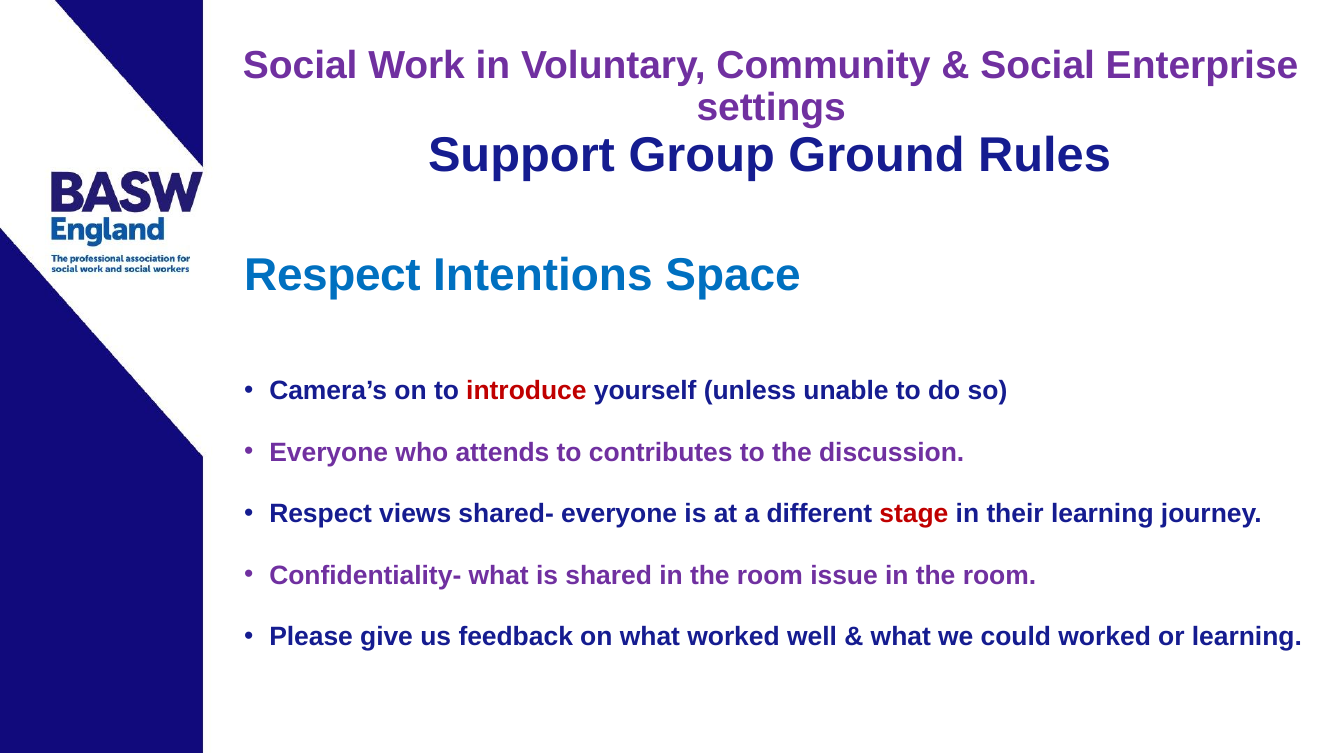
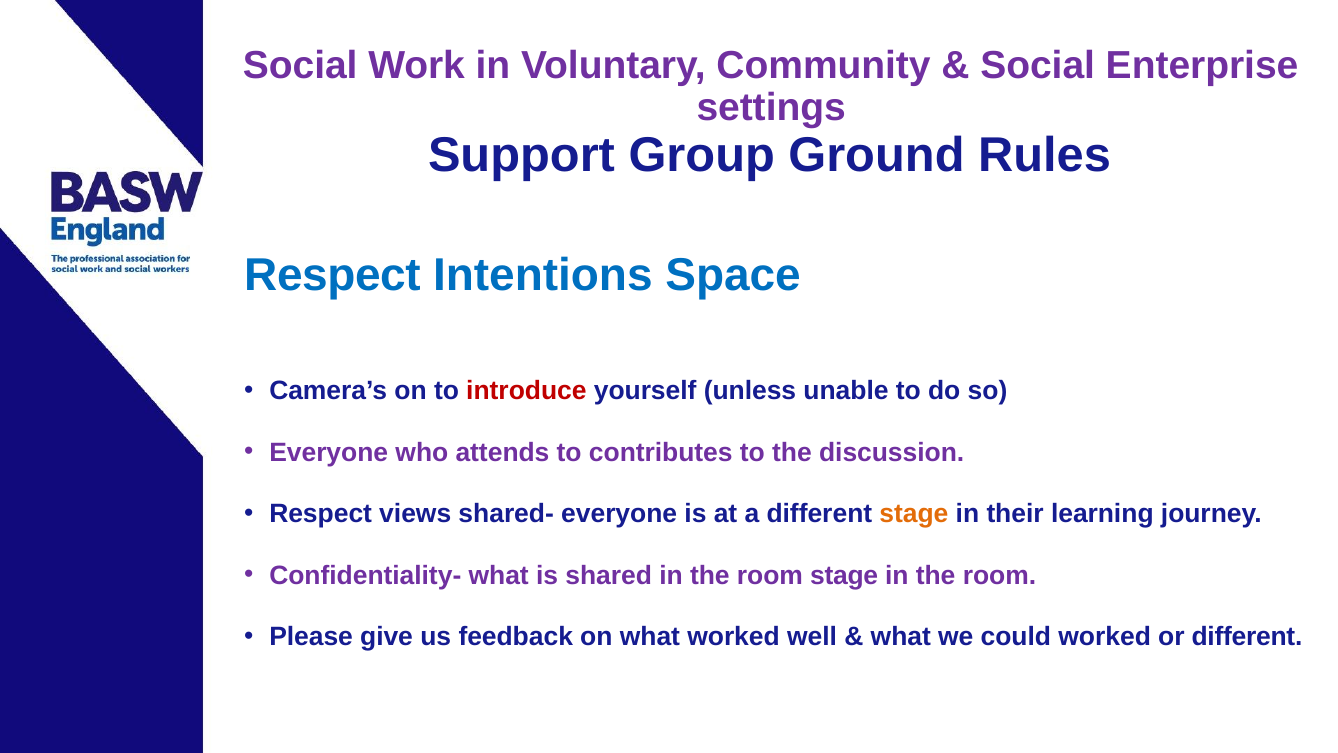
stage colour: red -> orange (914, 514)
room issue: issue -> stage (844, 575)
or learning: learning -> different (1247, 637)
